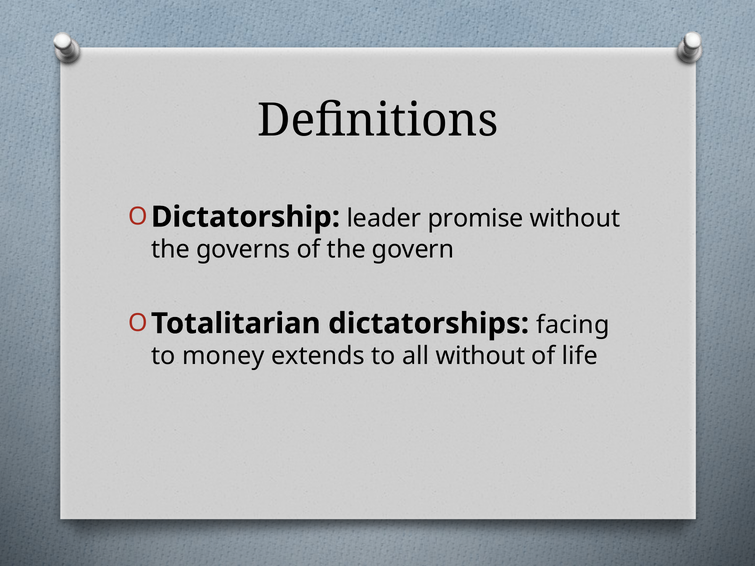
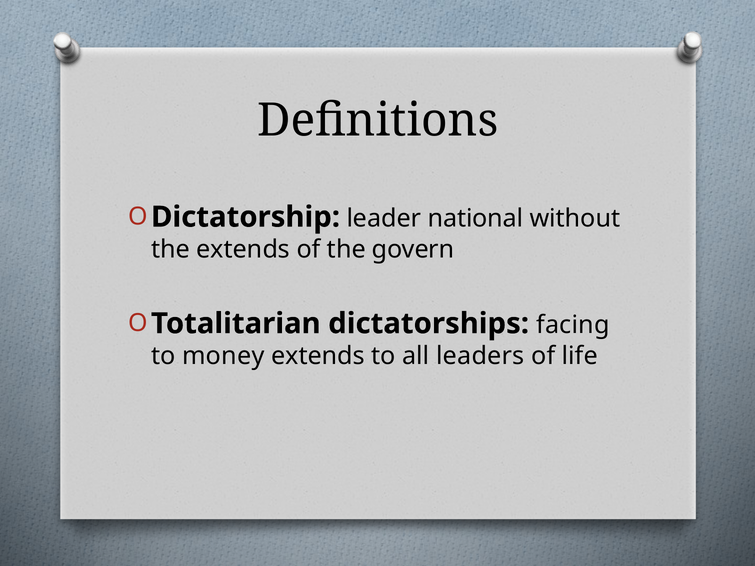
promise: promise -> national (476, 218)
the governs: governs -> extends (243, 250)
all without: without -> leaders (480, 356)
